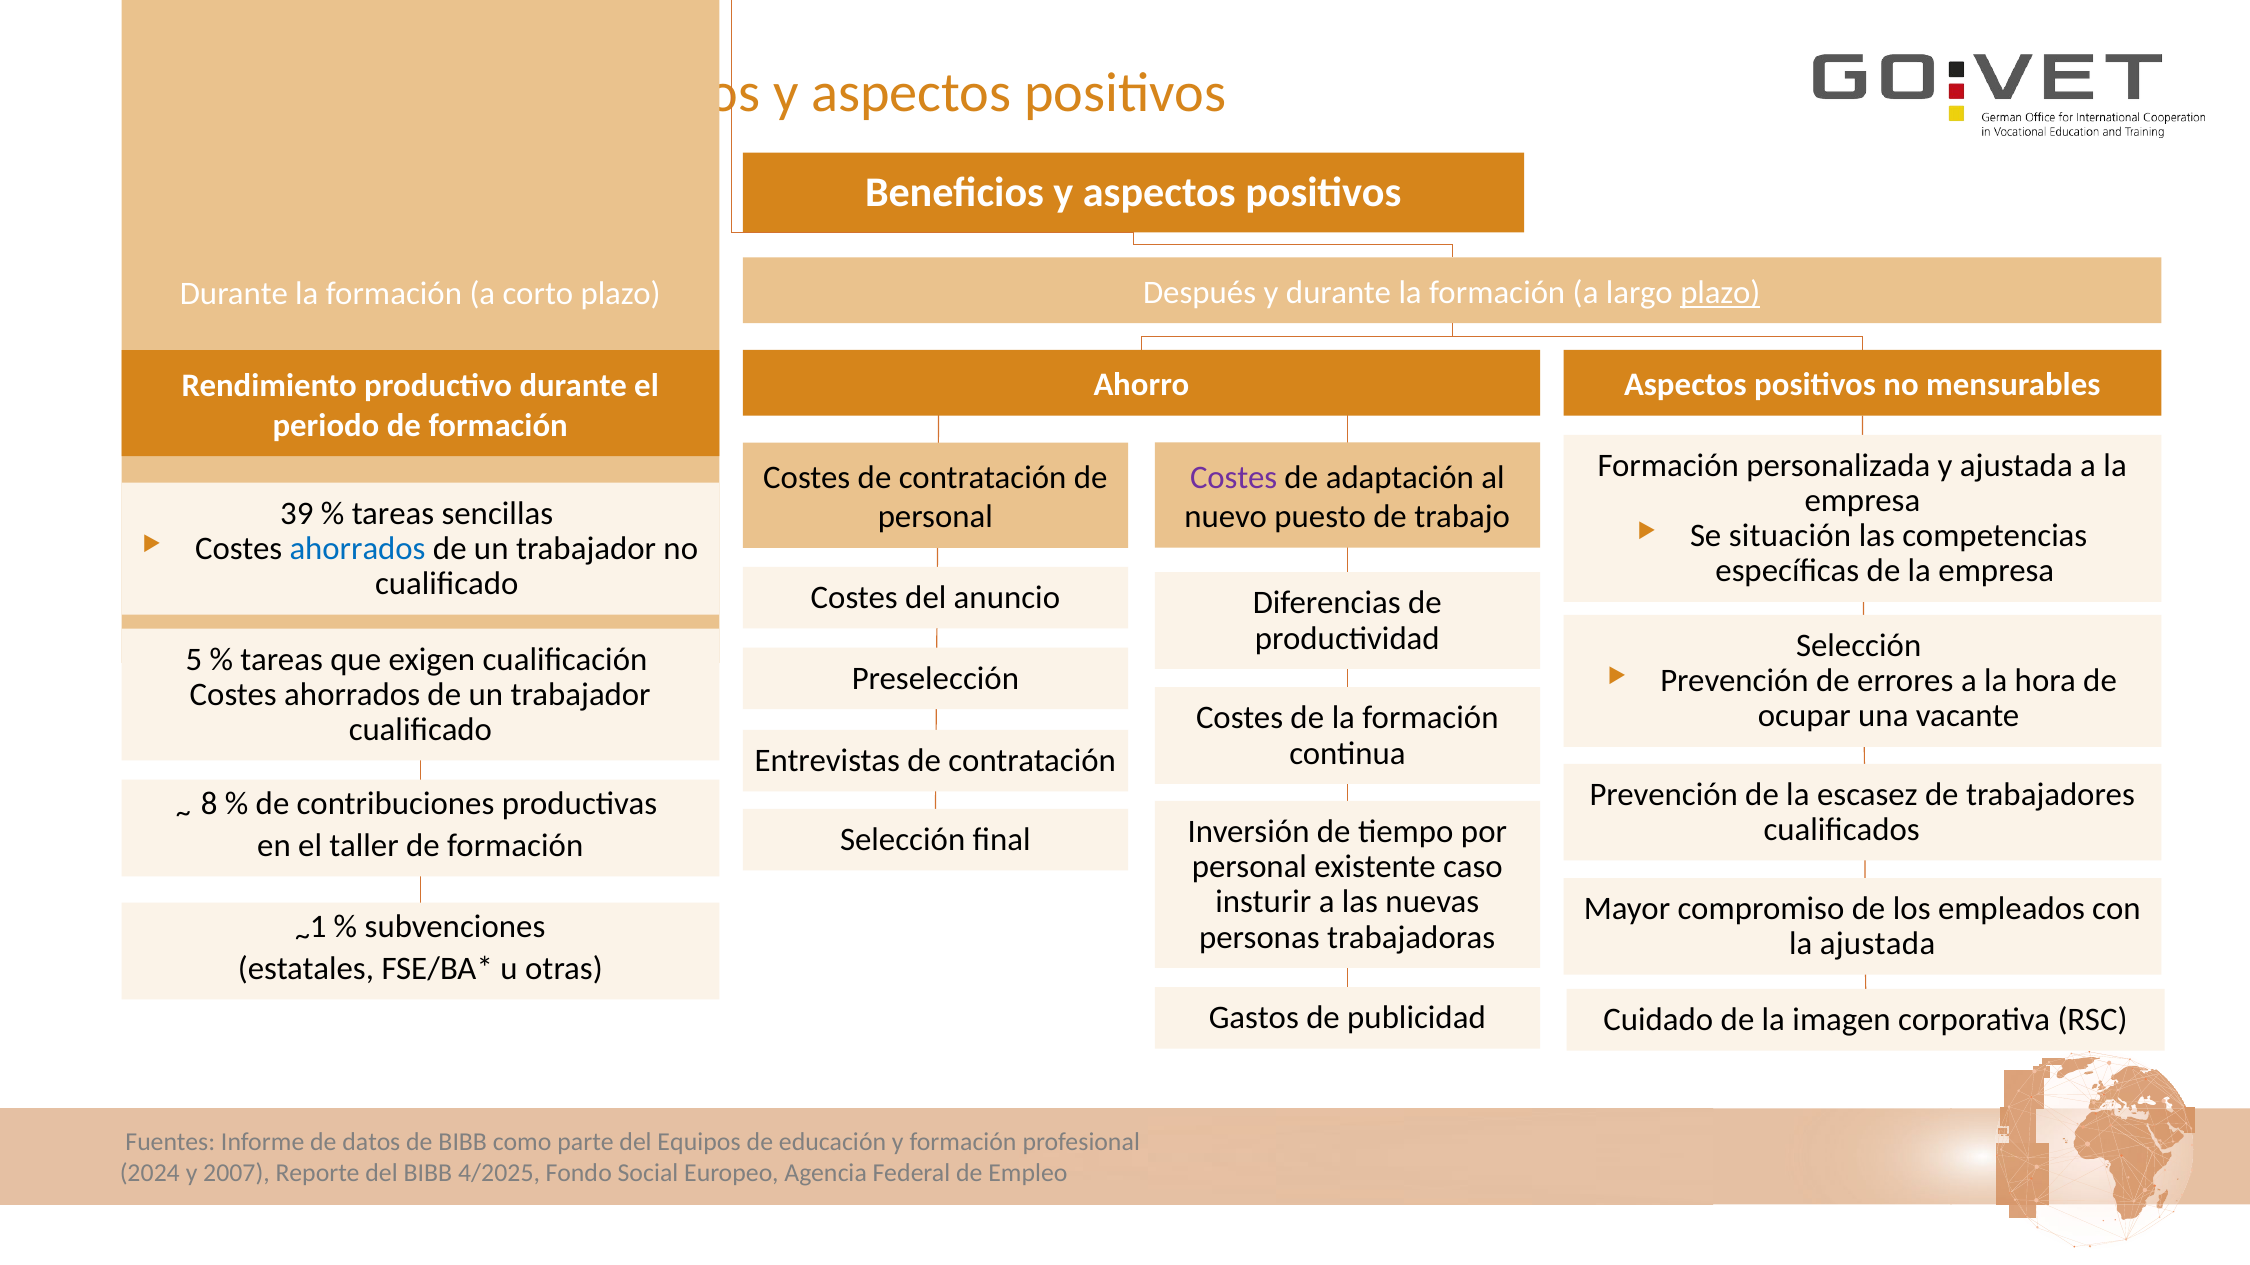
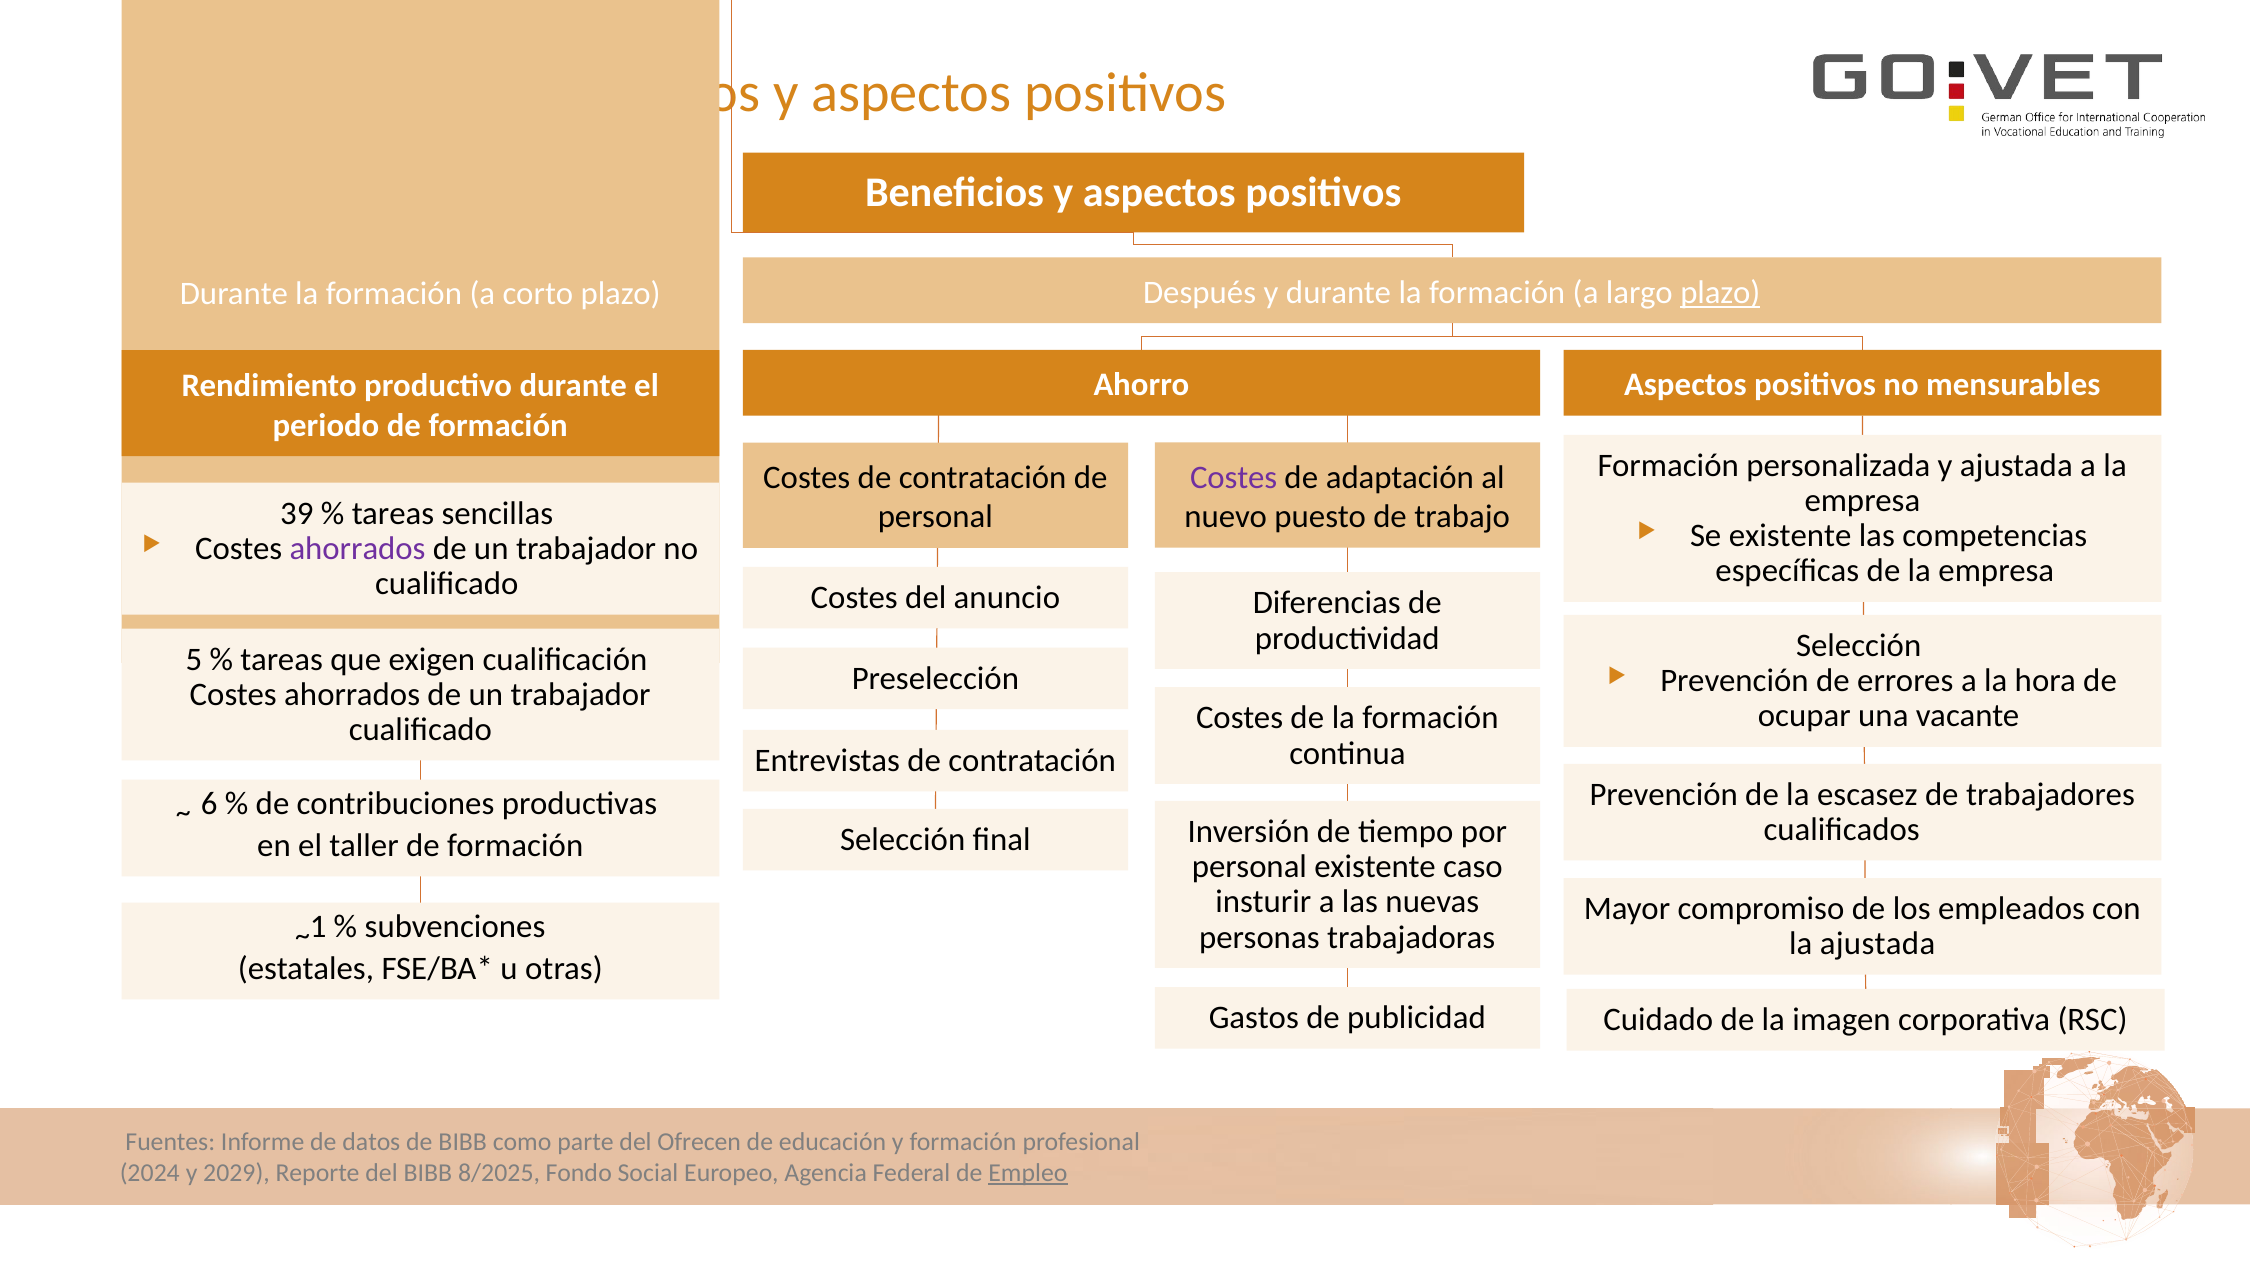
Se situación: situación -> existente (1790, 536)
ahorrados colour: blue -> purple (358, 549)
8: 8 -> 6 (209, 804)
Equipos: Equipos -> Ofrecen (699, 1143)
2007: 2007 -> 2029 (237, 1173)
4/2025: 4/2025 -> 8/2025 (499, 1173)
Empleo underline: none -> present (1028, 1173)
